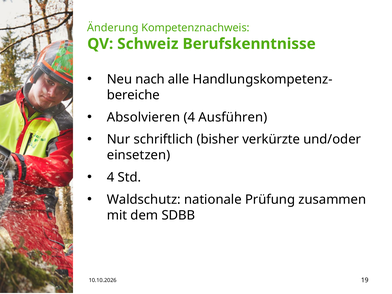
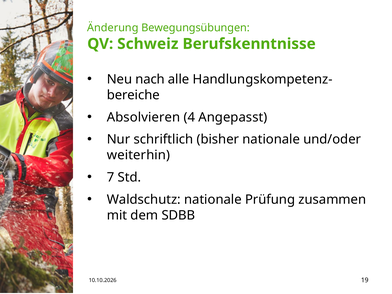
Kompetenznachweis: Kompetenznachweis -> Bewegungsübungen (195, 28)
Ausführen: Ausführen -> Angepasst (233, 117)
bisher verkürzte: verkürzte -> nationale (271, 139)
einsetzen: einsetzen -> weiterhin (139, 155)
4: 4 -> 7 (111, 177)
